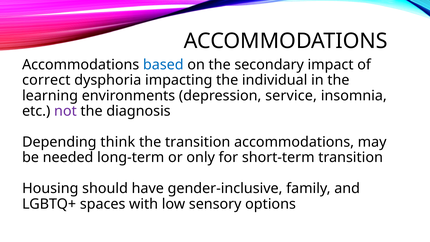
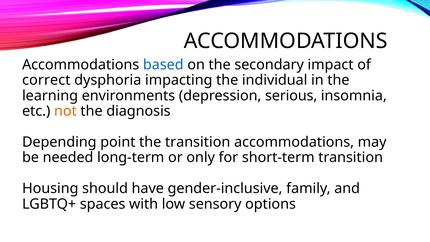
service: service -> serious (291, 96)
not colour: purple -> orange (65, 111)
think: think -> point (118, 142)
